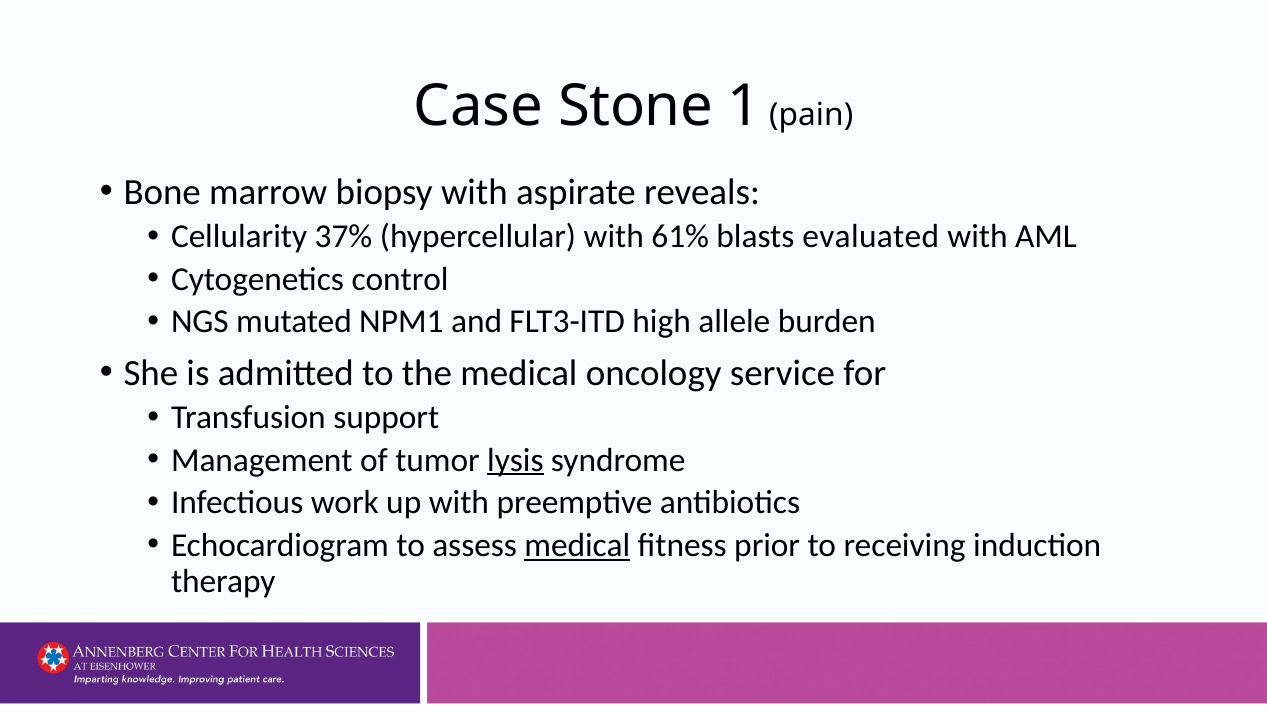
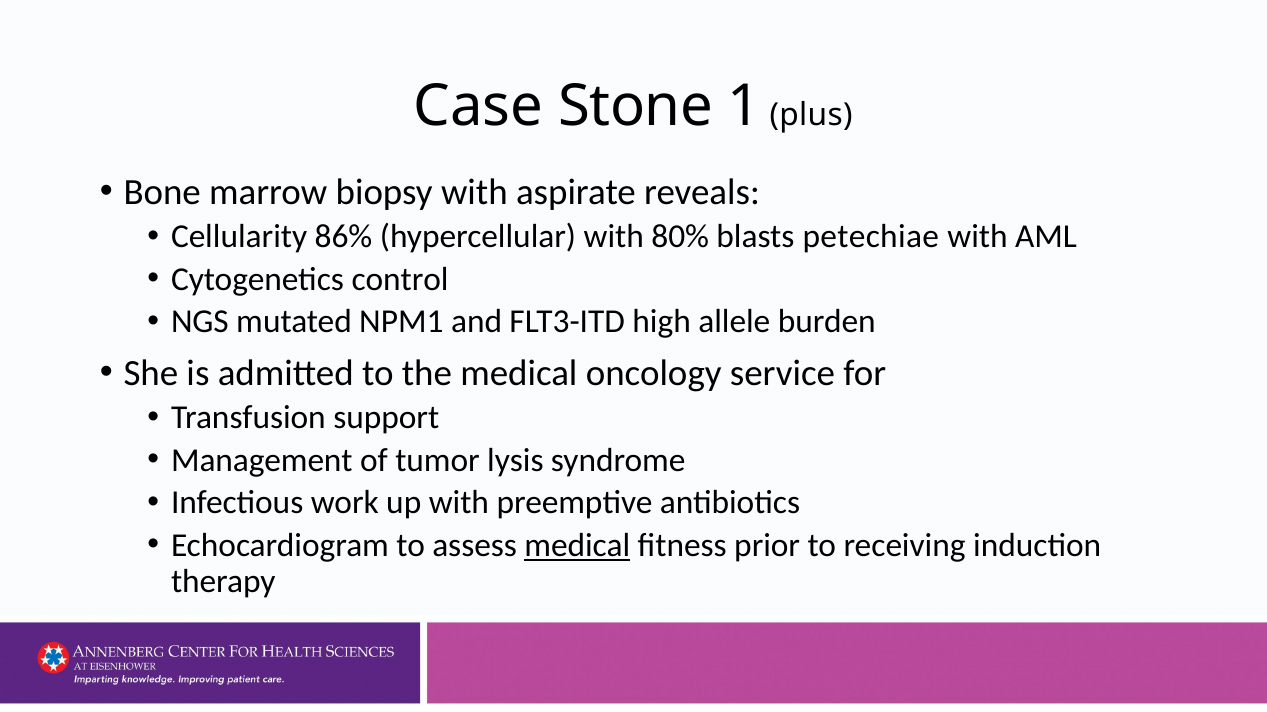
pain: pain -> plus (811, 115)
37%: 37% -> 86% (344, 237)
61%: 61% -> 80% (680, 237)
evaluated: evaluated -> petechiae (871, 237)
lysis underline: present -> none (515, 461)
